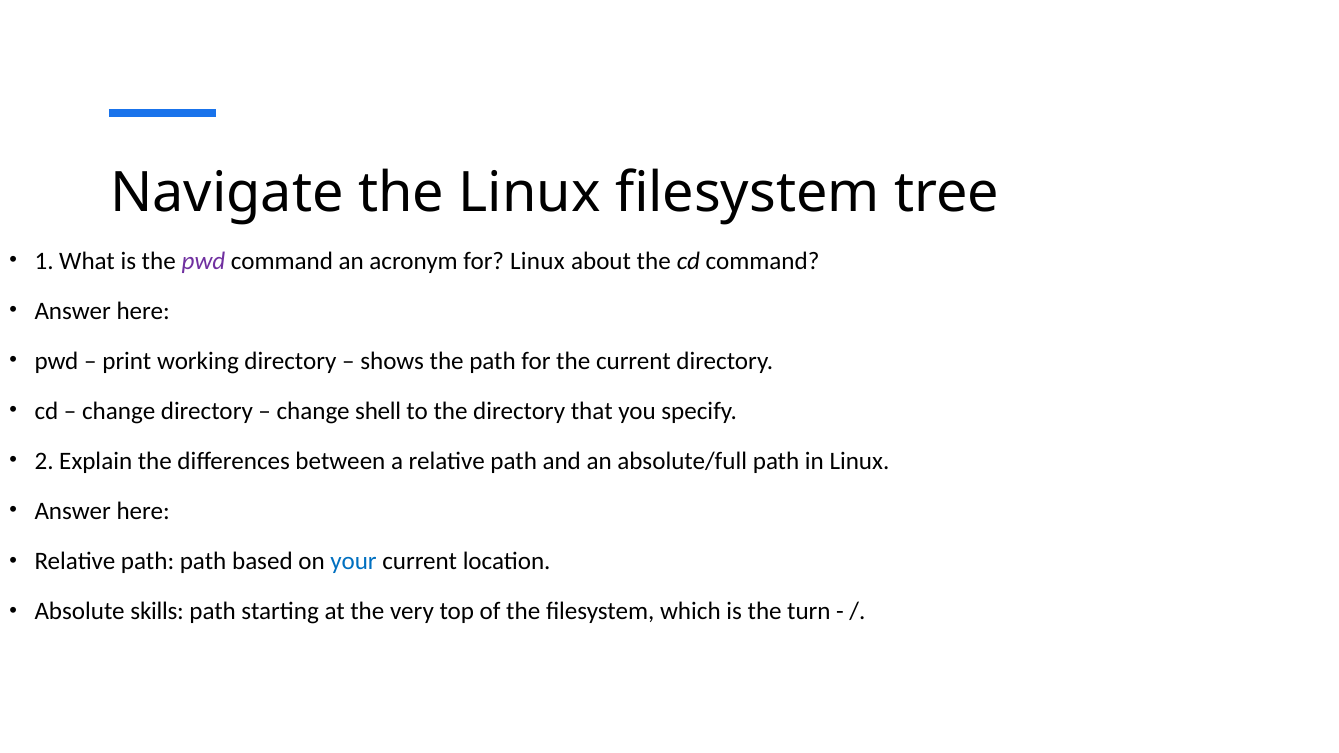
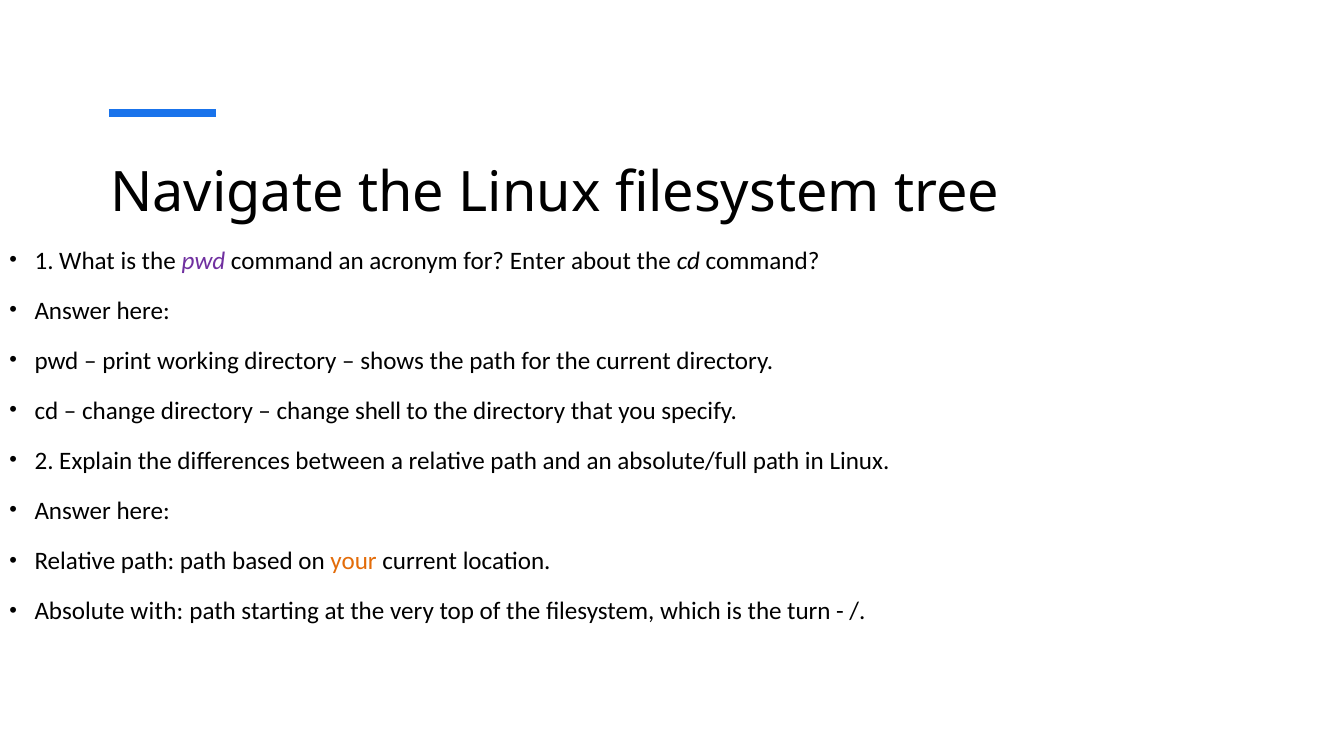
for Linux: Linux -> Enter (538, 261)
your colour: blue -> orange (354, 561)
skills: skills -> with (157, 611)
